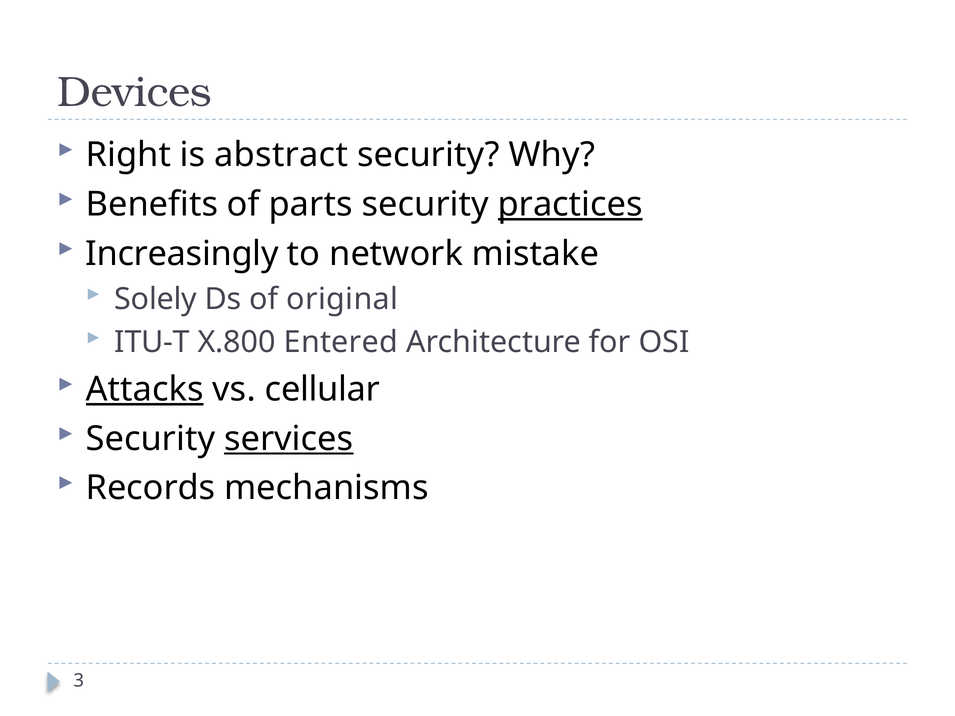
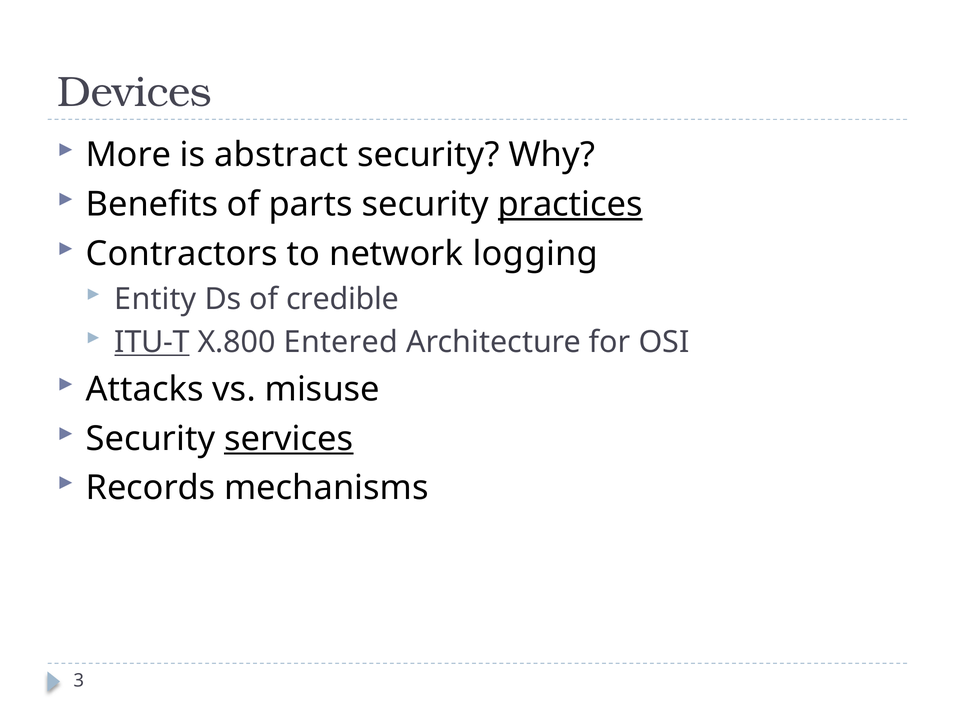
Right: Right -> More (128, 155)
Increasingly: Increasingly -> Contractors (182, 254)
mistake: mistake -> logging (535, 254)
Solely: Solely -> Entity (155, 299)
original: original -> credible (343, 299)
ITU-T underline: none -> present (152, 342)
Attacks underline: present -> none (145, 390)
cellular: cellular -> misuse (322, 390)
